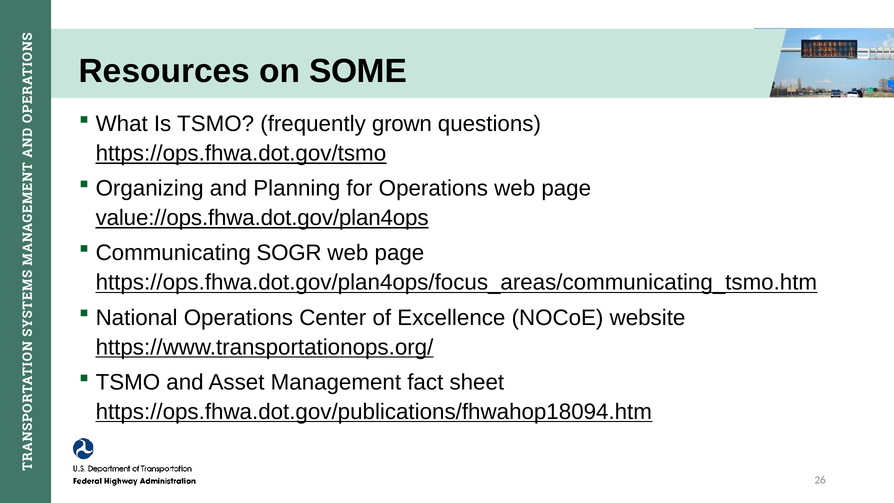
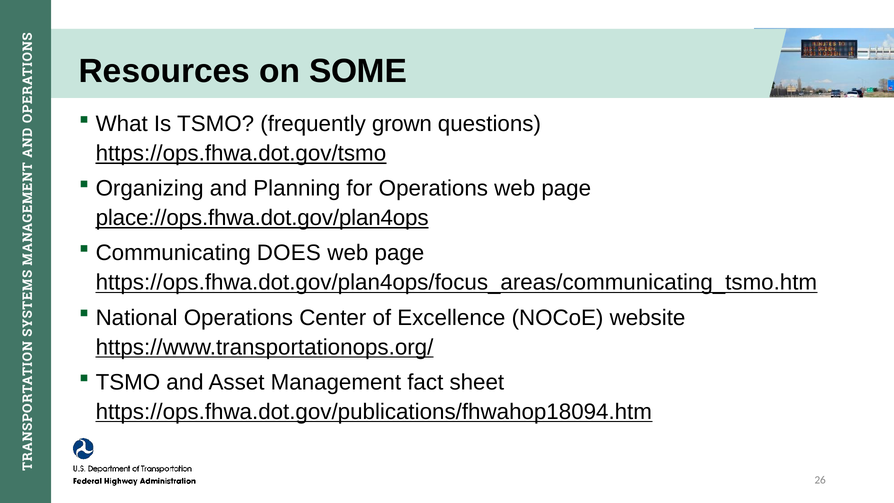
value://ops.fhwa.dot.gov/plan4ops: value://ops.fhwa.dot.gov/plan4ops -> place://ops.fhwa.dot.gov/plan4ops (262, 218)
SOGR: SOGR -> DOES (289, 253)
